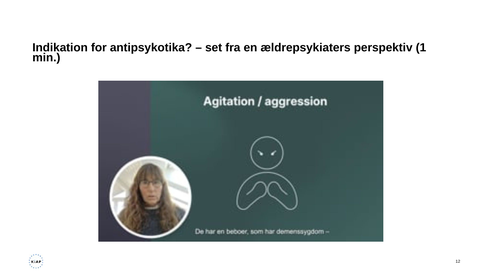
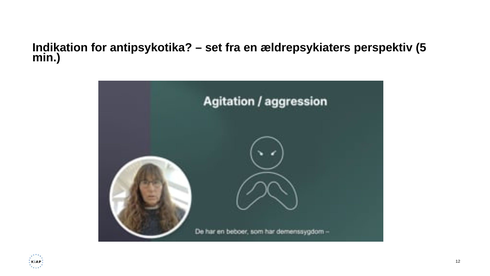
1: 1 -> 5 (421, 48)
